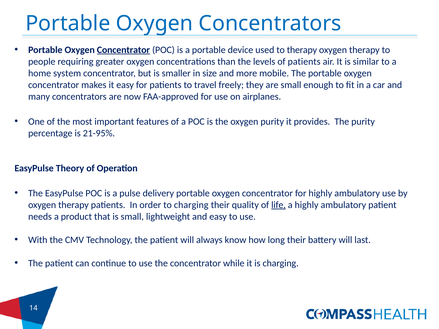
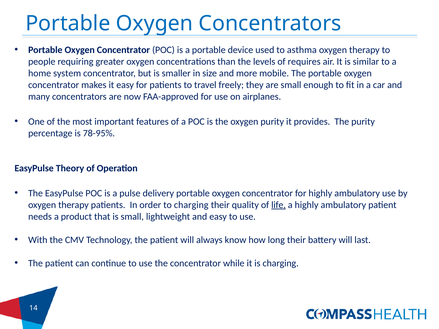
Concentrator underline: present -> none (123, 50)
to therapy: therapy -> asthma (302, 50)
of patients: patients -> requires (304, 62)
21-95%: 21-95% -> 78-95% (99, 133)
